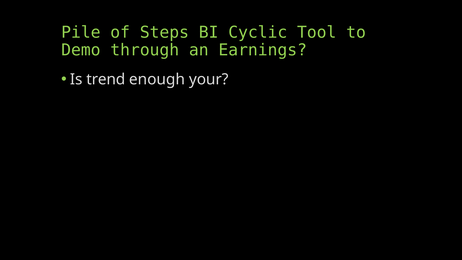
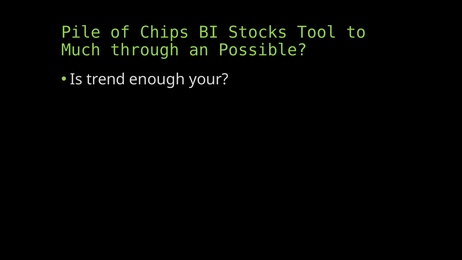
Steps: Steps -> Chips (164, 32)
Cyclic: Cyclic -> Stocks (258, 32)
Demo: Demo -> Much (81, 50)
Earnings: Earnings -> Possible (263, 50)
